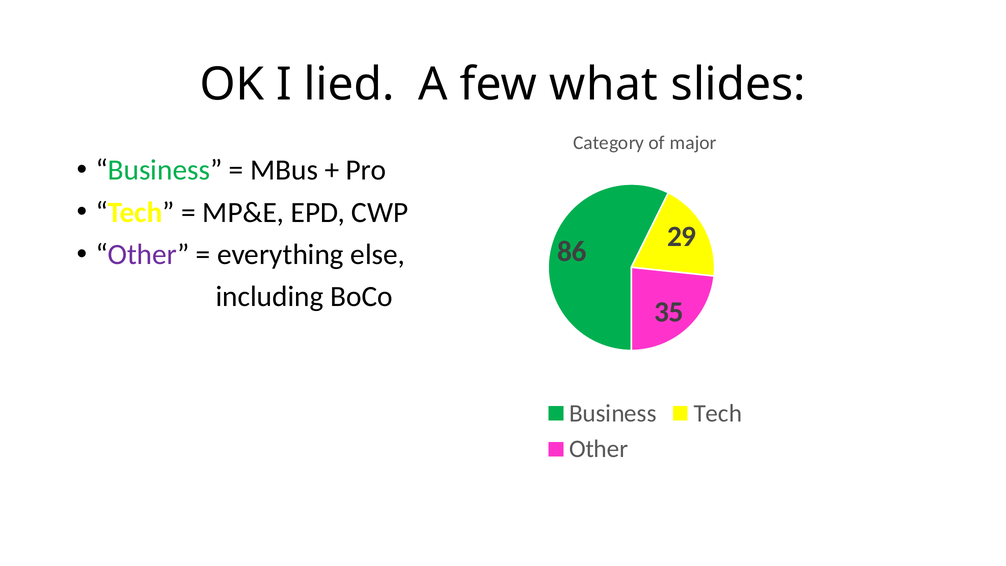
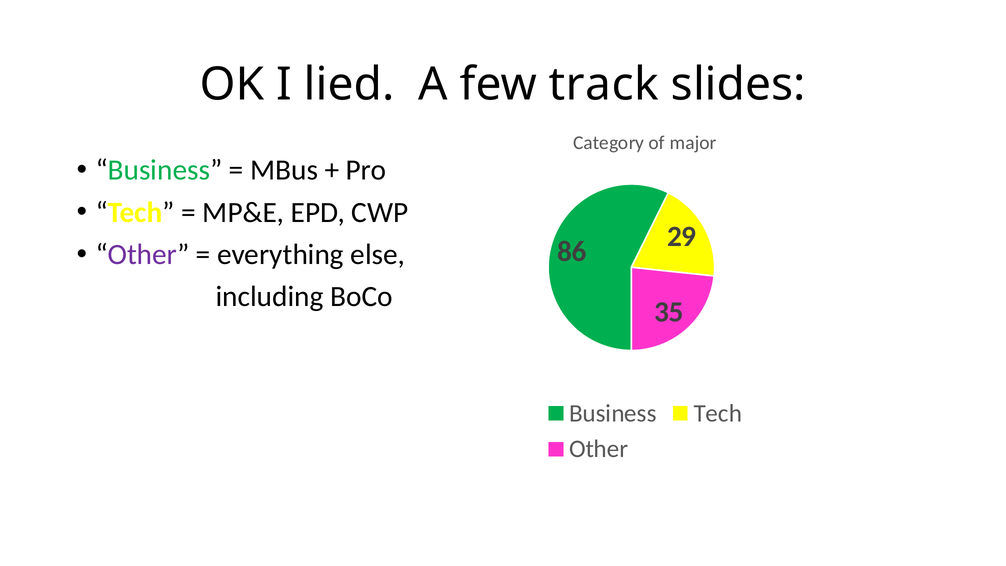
what: what -> track (604, 85)
